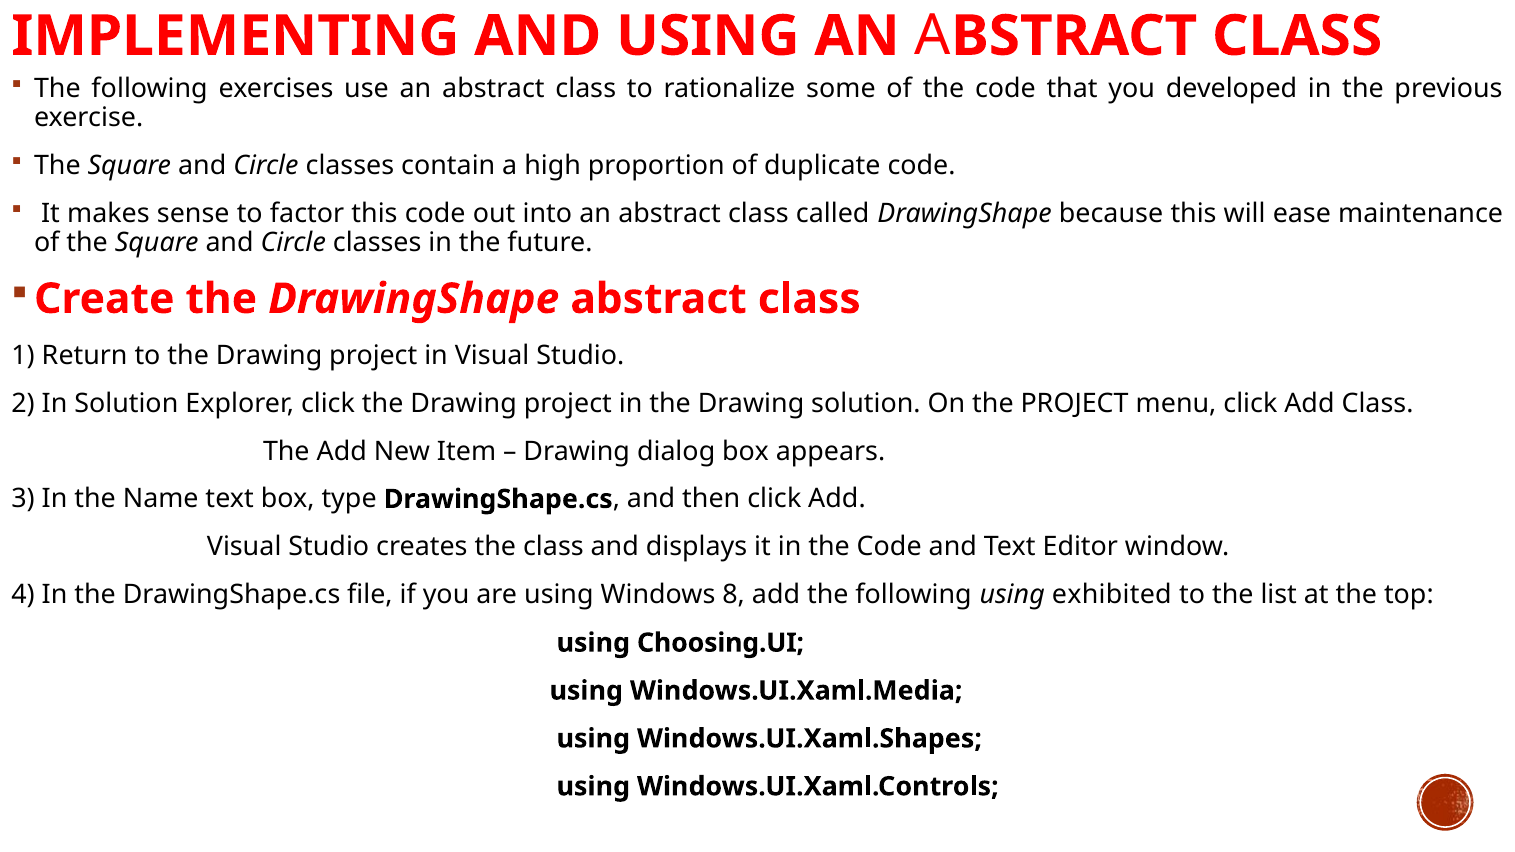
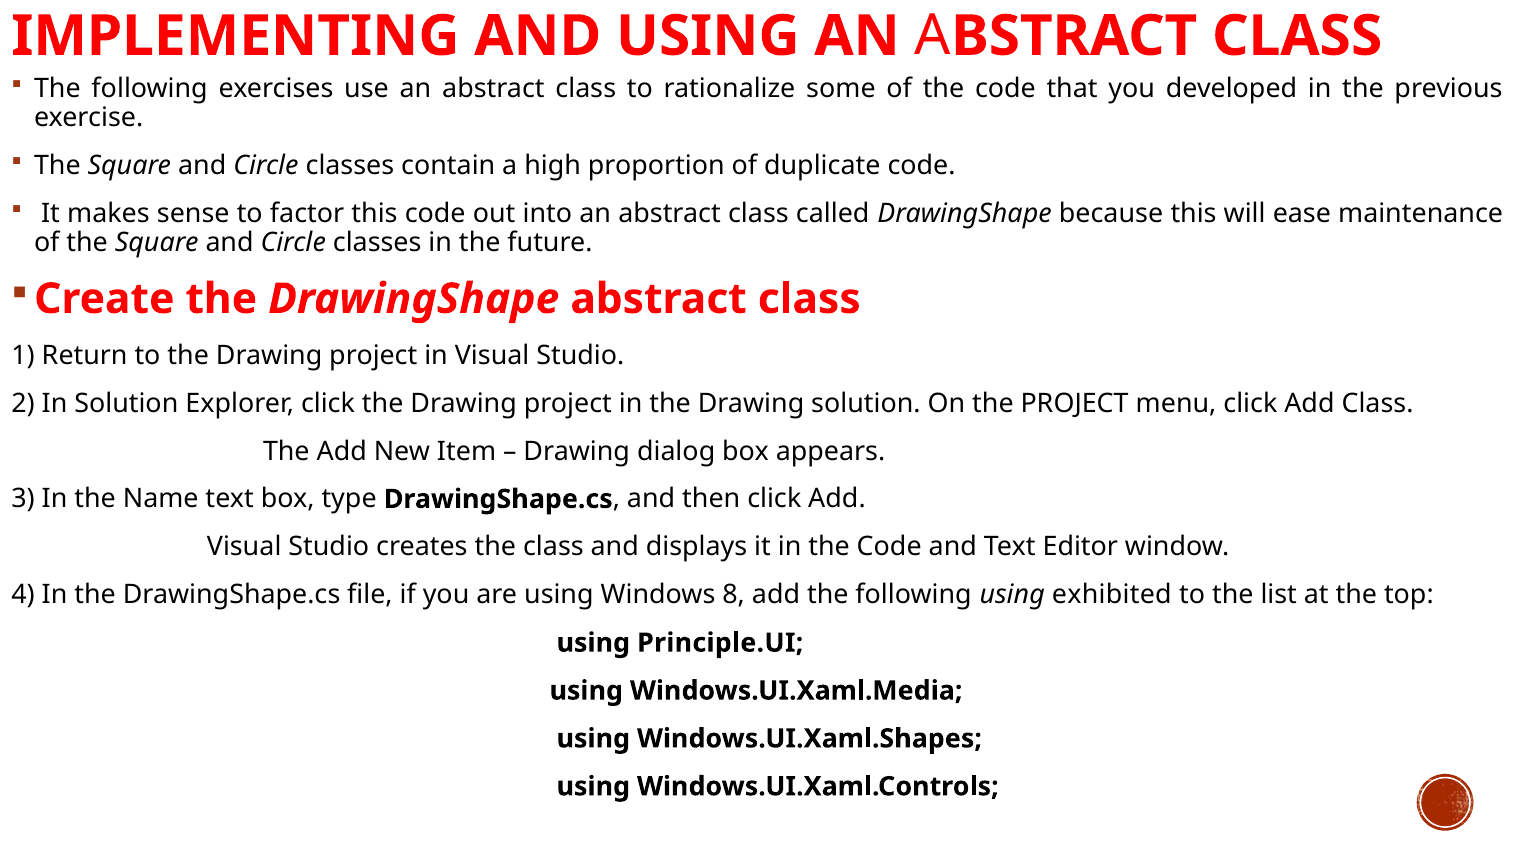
Choosing.UI: Choosing.UI -> Principle.UI (720, 643)
